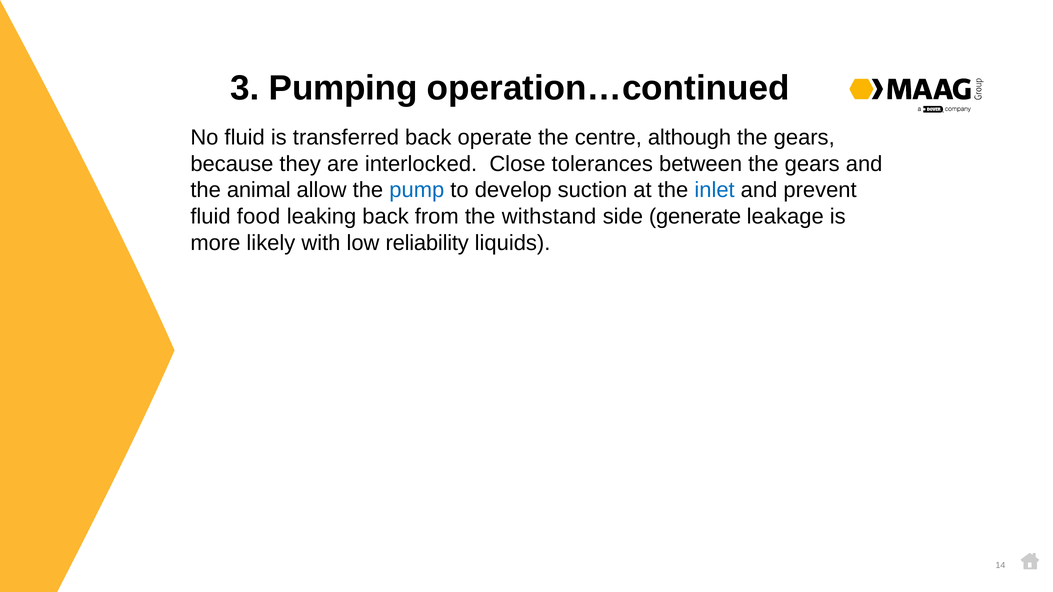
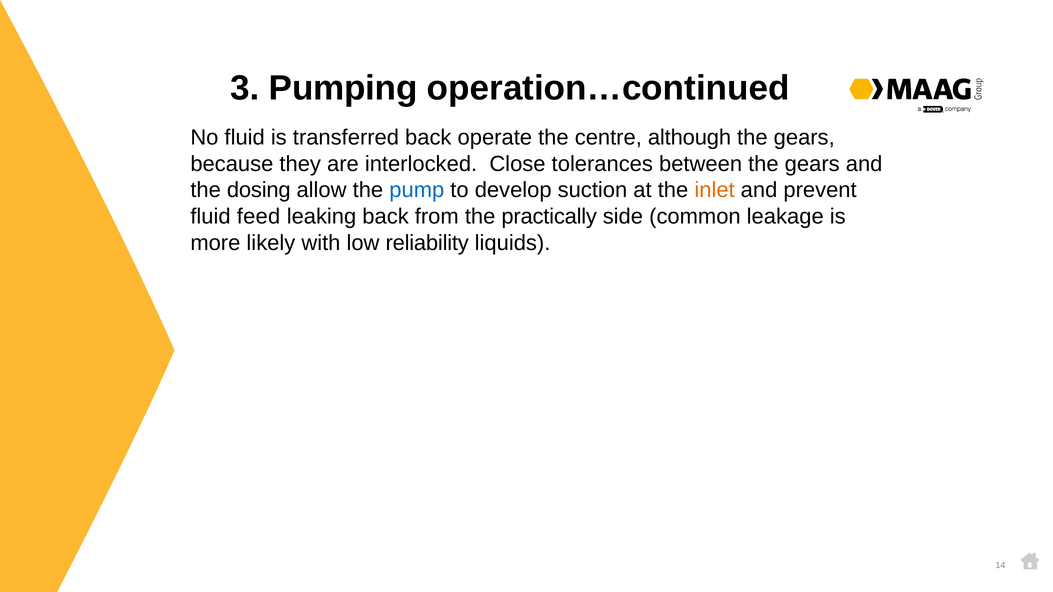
animal: animal -> dosing (259, 190)
inlet colour: blue -> orange (715, 190)
food: food -> feed (259, 217)
withstand: withstand -> practically (549, 217)
generate: generate -> common (695, 217)
